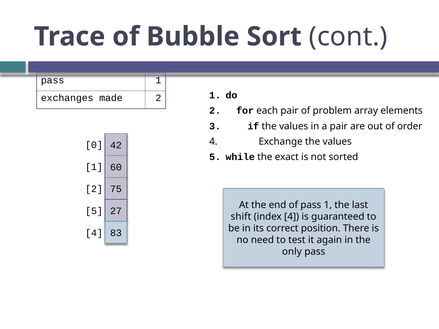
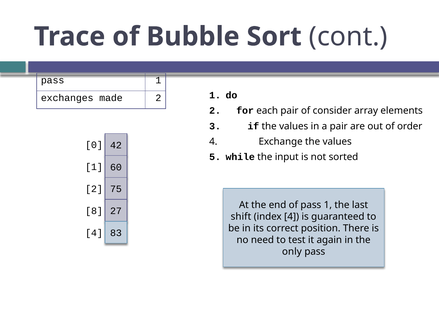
problem: problem -> consider (332, 111)
exact: exact -> input (287, 157)
5: 5 -> 8 (94, 211)
